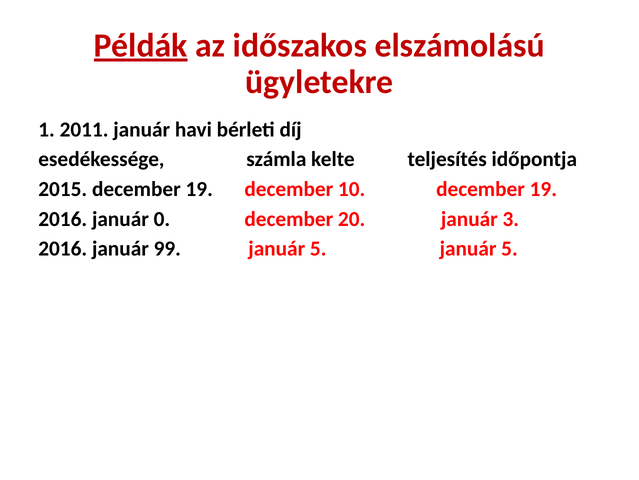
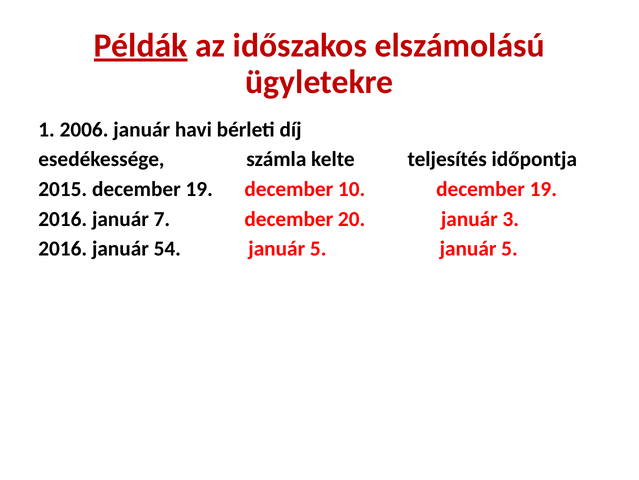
2011: 2011 -> 2006 (84, 129)
0: 0 -> 7 (162, 219)
99: 99 -> 54 (167, 249)
